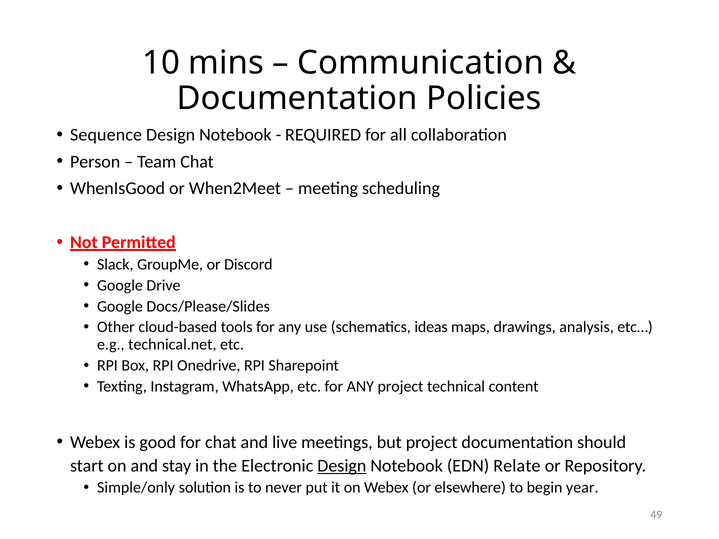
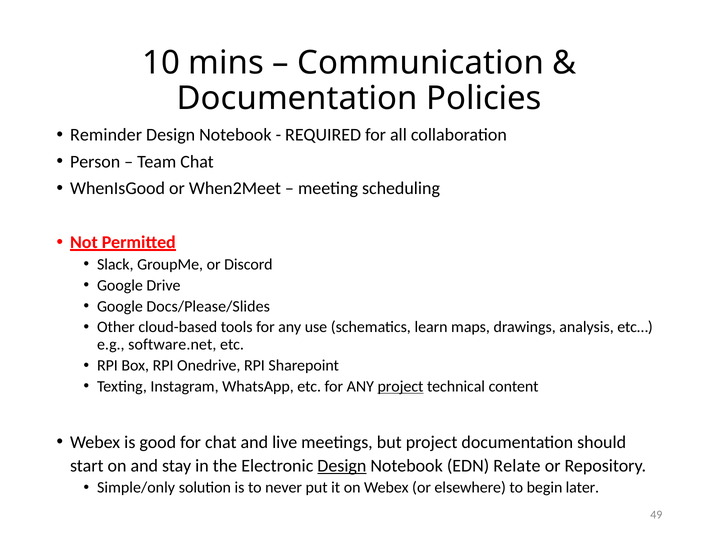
Sequence: Sequence -> Reminder (106, 135)
ideas: ideas -> learn (431, 327)
technical.net: technical.net -> software.net (172, 345)
project underline: none -> present (400, 387)
year: year -> later (582, 488)
